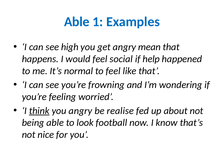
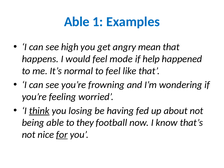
social: social -> mode (121, 59)
you angry: angry -> losing (80, 111)
realise: realise -> having (120, 111)
look: look -> they (85, 123)
for underline: none -> present (62, 135)
